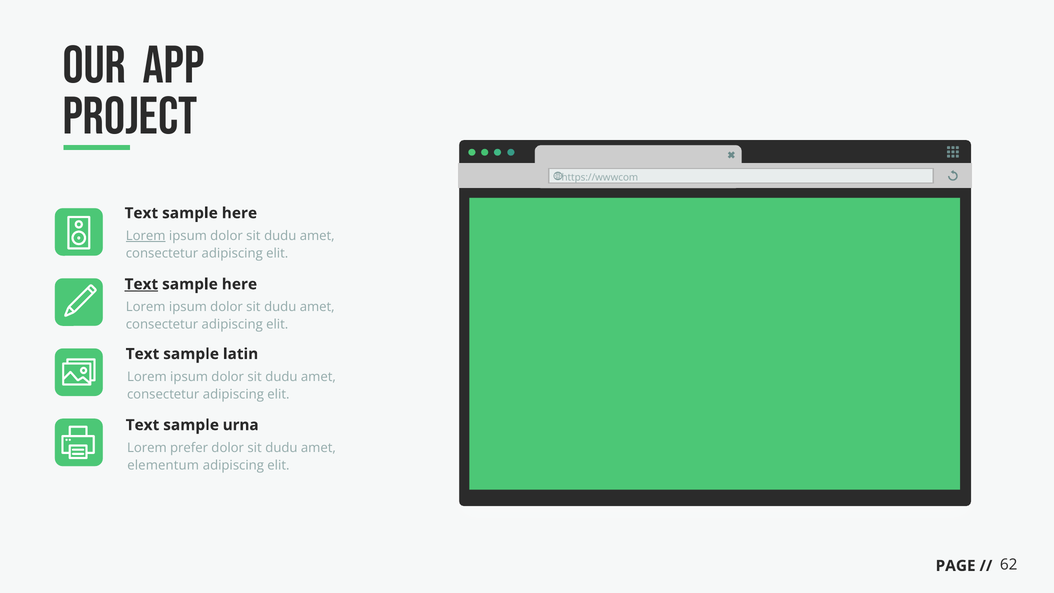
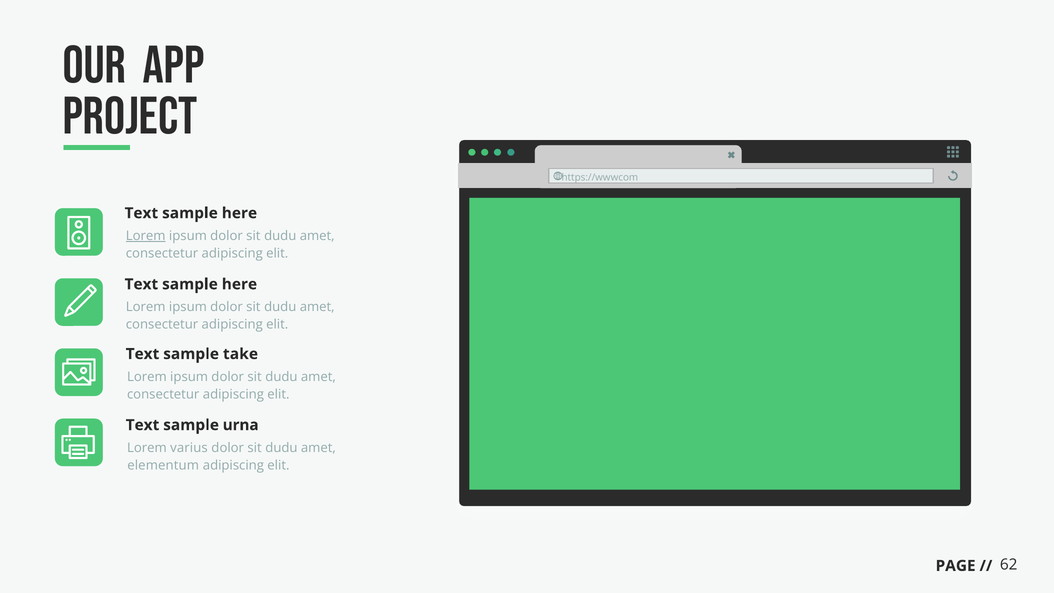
Text underline: present -> none (141, 284)
latin: latin -> take (240, 354)
prefer: prefer -> varius (189, 448)
